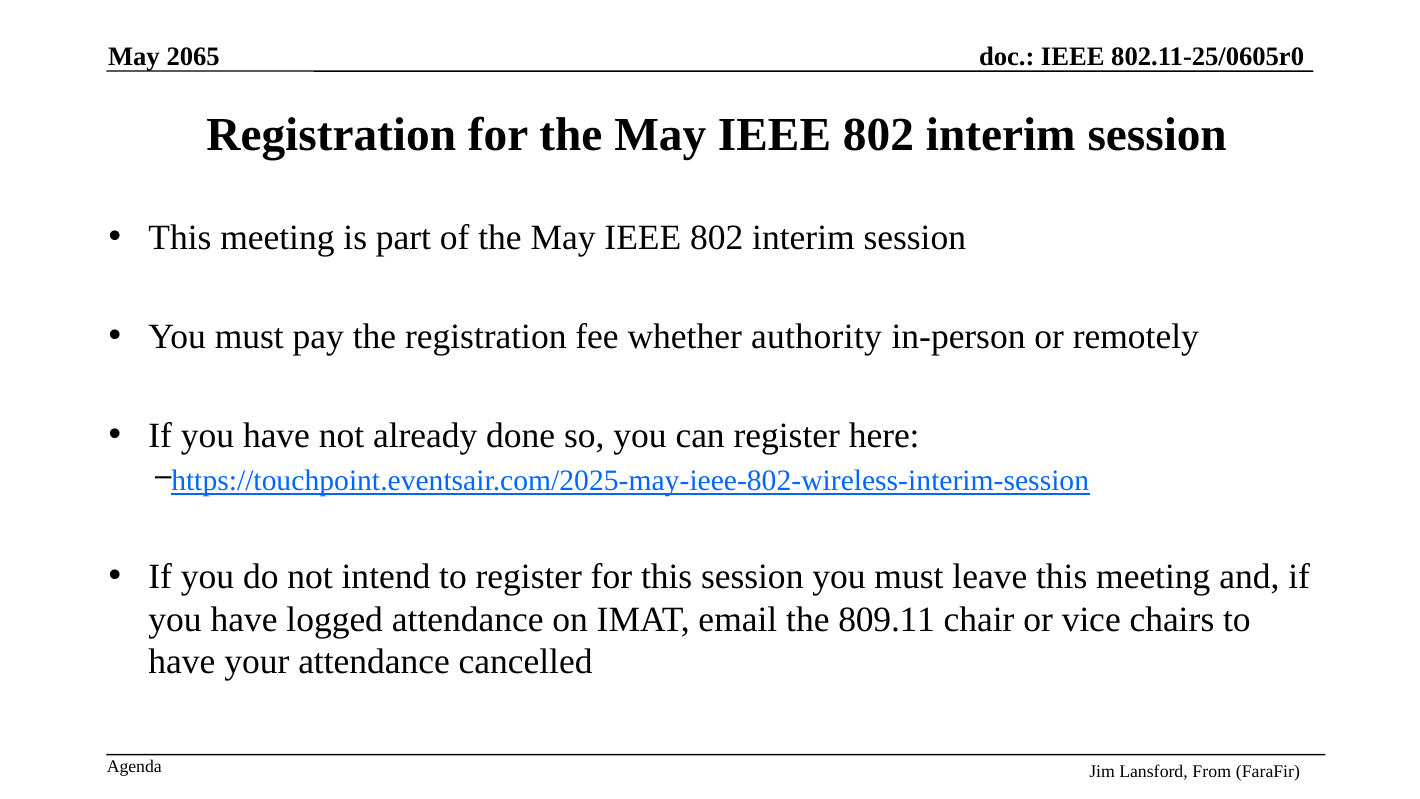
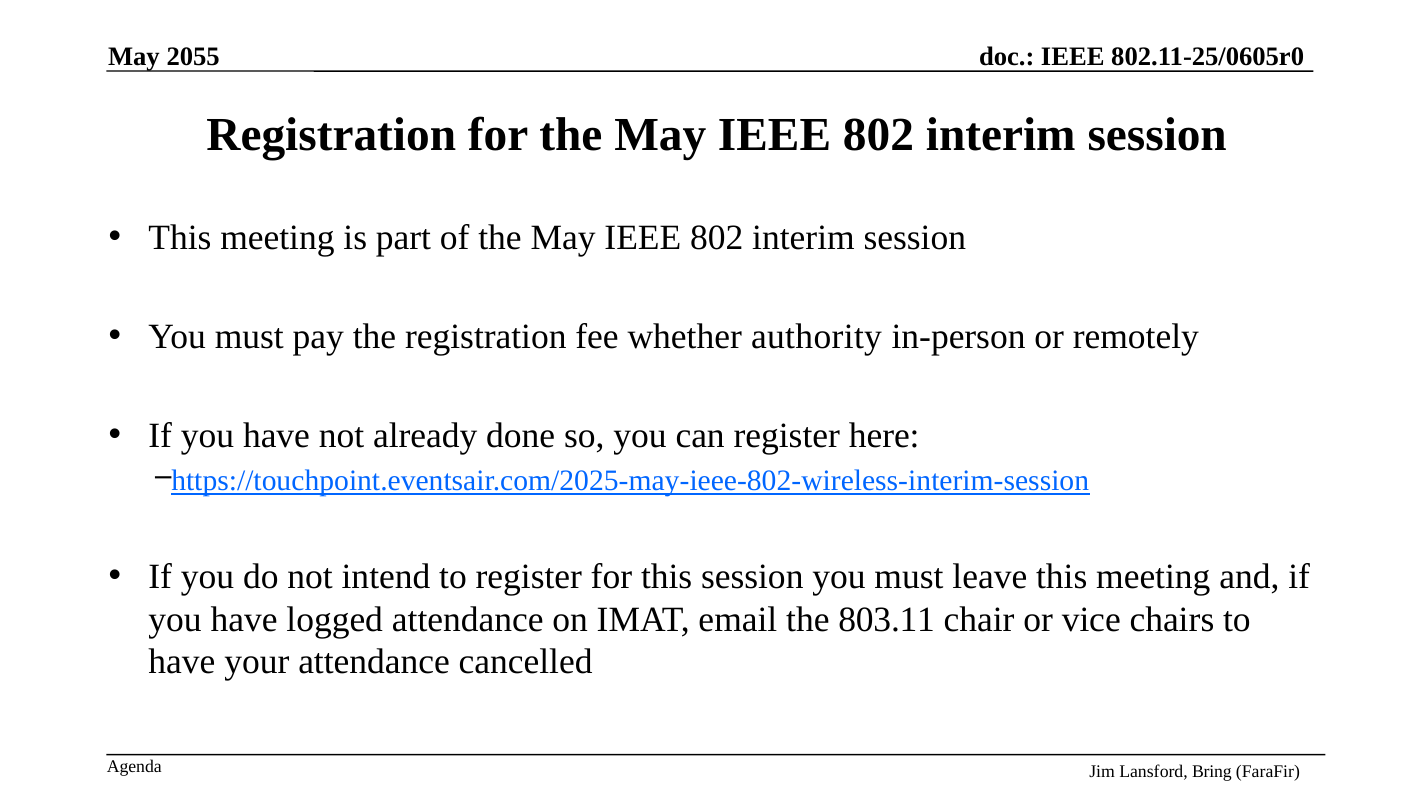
2065: 2065 -> 2055 (193, 57)
809.11: 809.11 -> 803.11 (887, 619)
From: From -> Bring (1212, 771)
